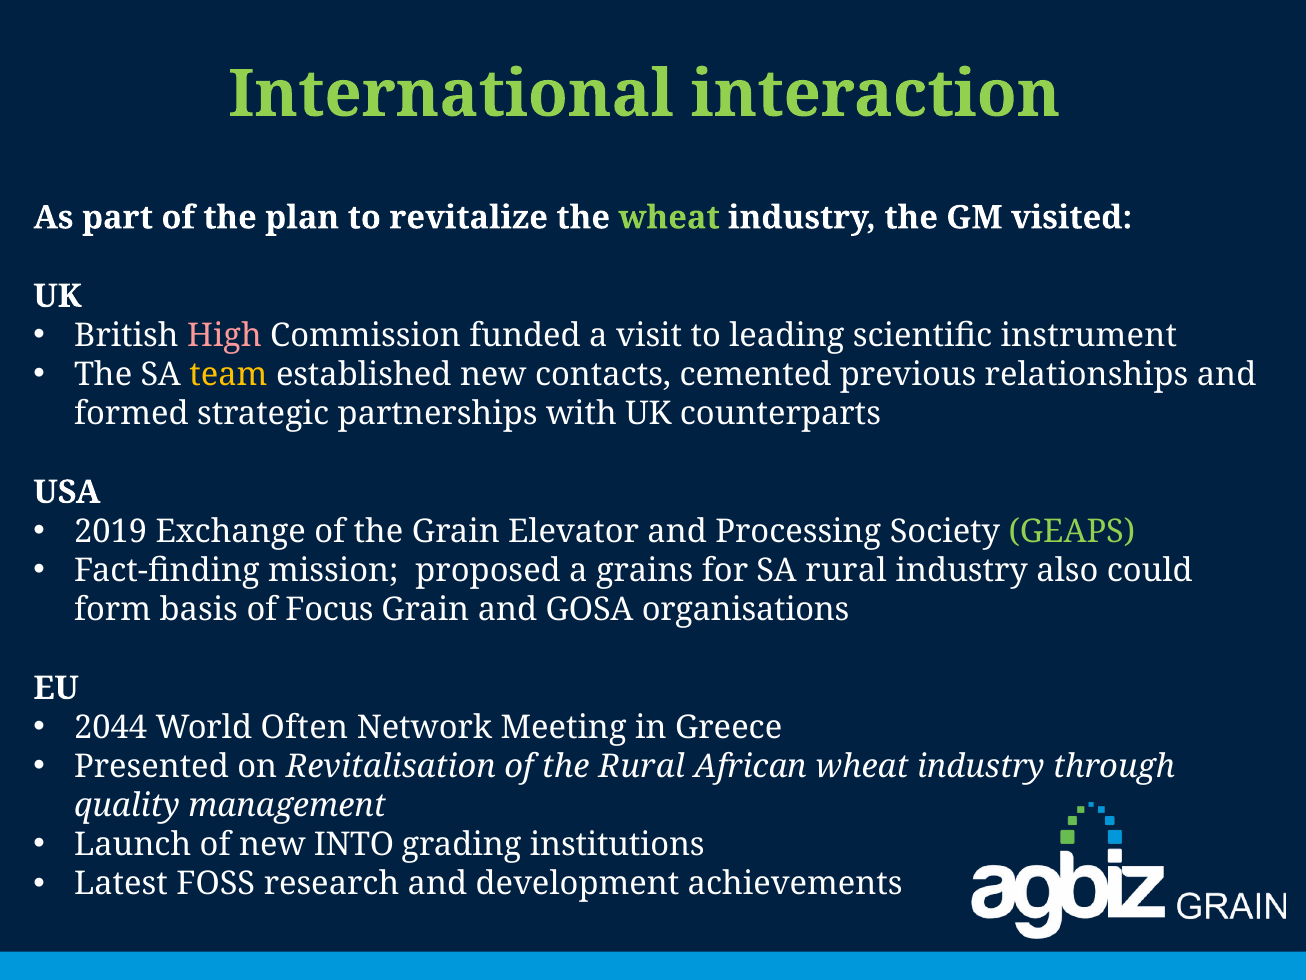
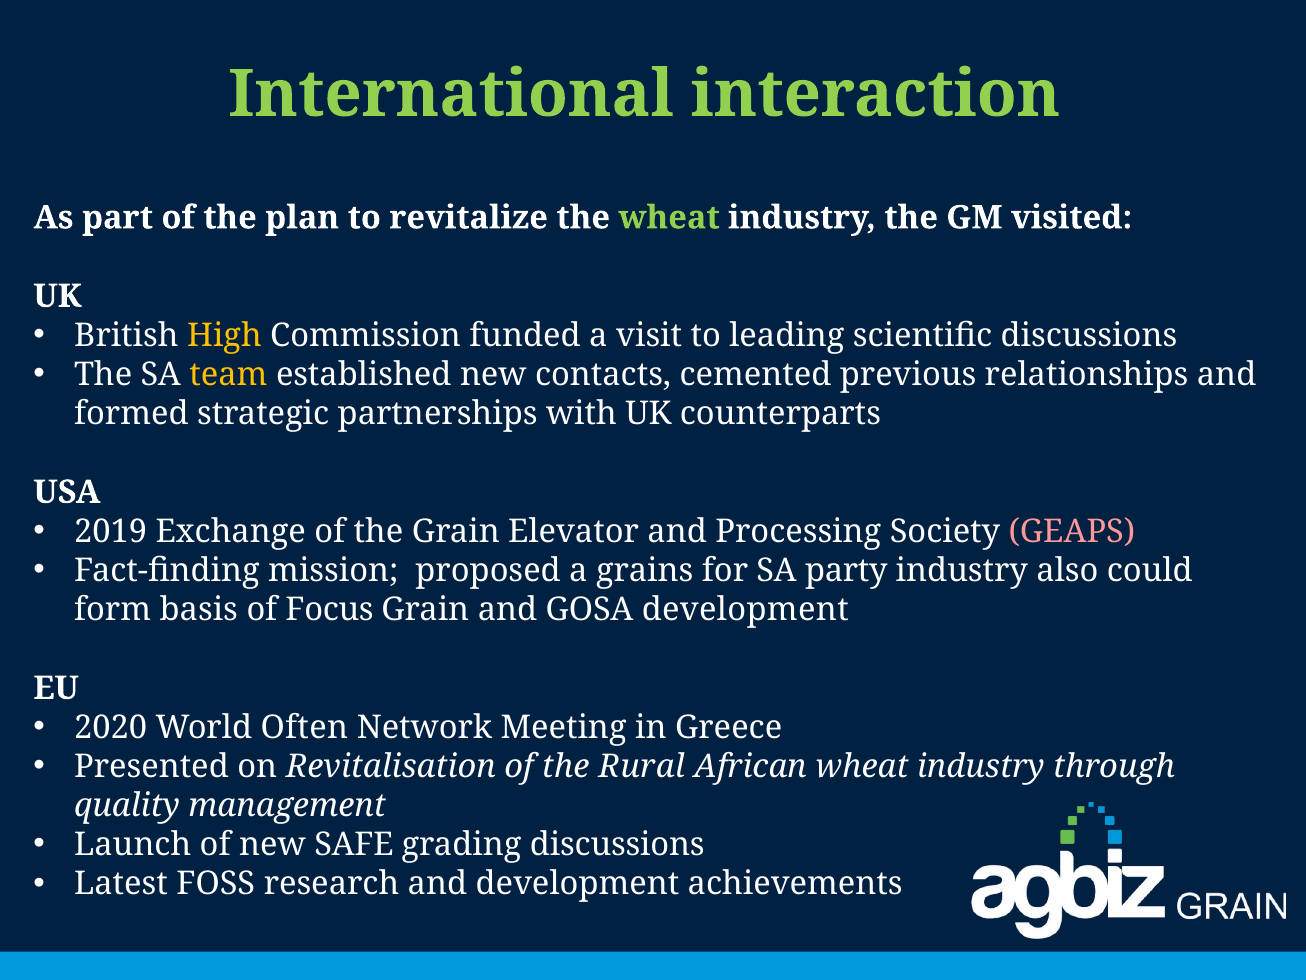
High colour: pink -> yellow (224, 335)
scientific instrument: instrument -> discussions (1089, 335)
GEAPS colour: light green -> pink (1072, 531)
SA rural: rural -> party (846, 570)
GOSA organisations: organisations -> development (745, 609)
2044: 2044 -> 2020 (111, 727)
INTO: INTO -> SAFE (354, 844)
grading institutions: institutions -> discussions (617, 844)
